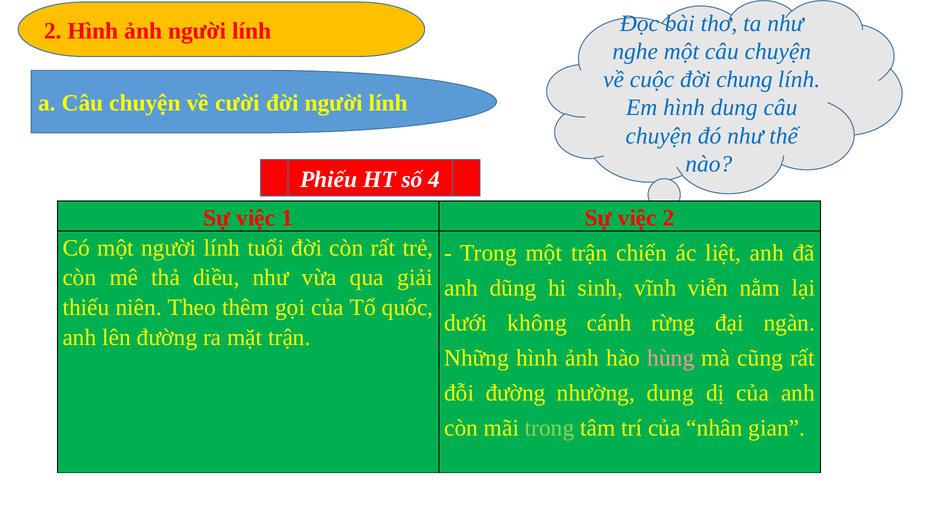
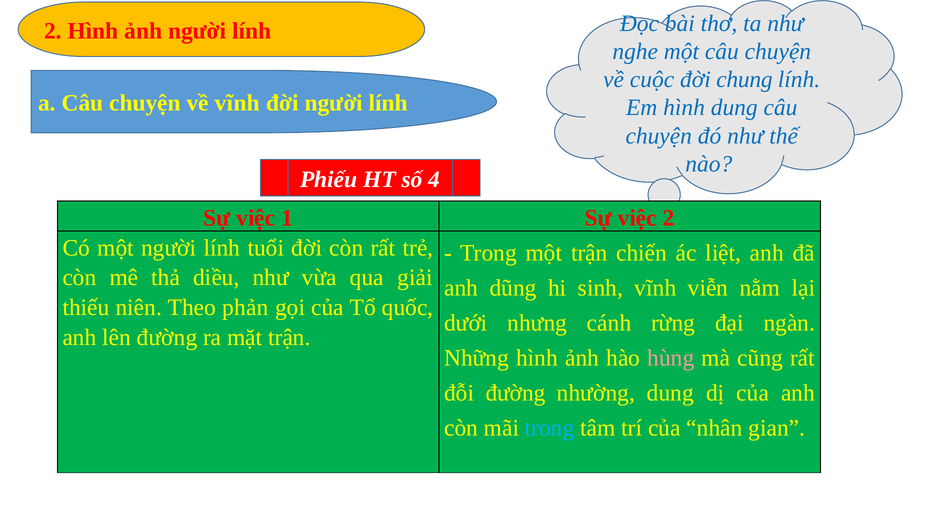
về cười: cười -> vĩnh (237, 103)
thêm: thêm -> phản (245, 308)
không: không -> nhưng (537, 323)
trong colour: light green -> light blue (550, 428)
